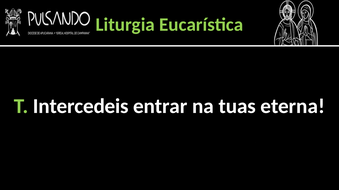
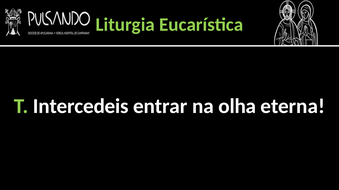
tuas: tuas -> olha (237, 107)
